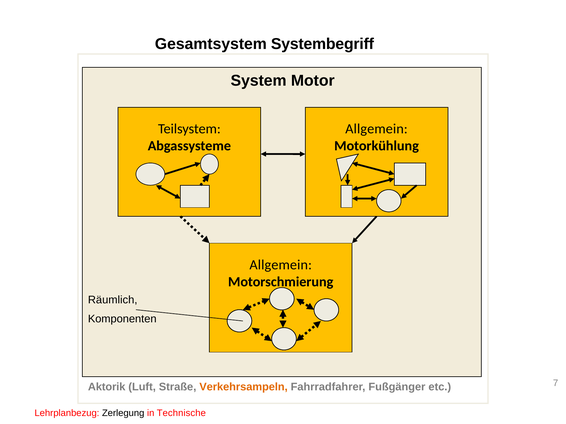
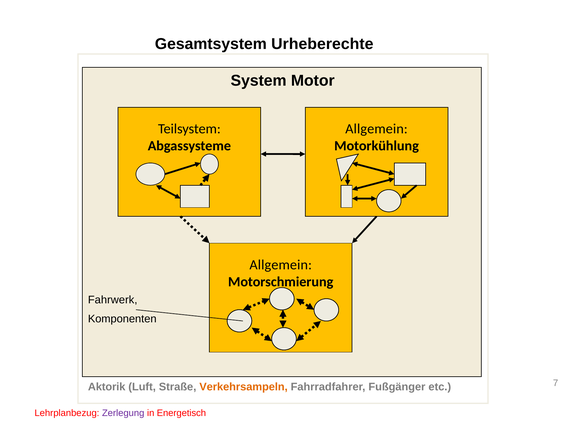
Systembegriff: Systembegriff -> Urheberechte (322, 44)
Räumlich: Räumlich -> Fahrwerk (113, 300)
Zerlegung colour: black -> purple (123, 414)
Technische: Technische -> Energetisch (181, 414)
